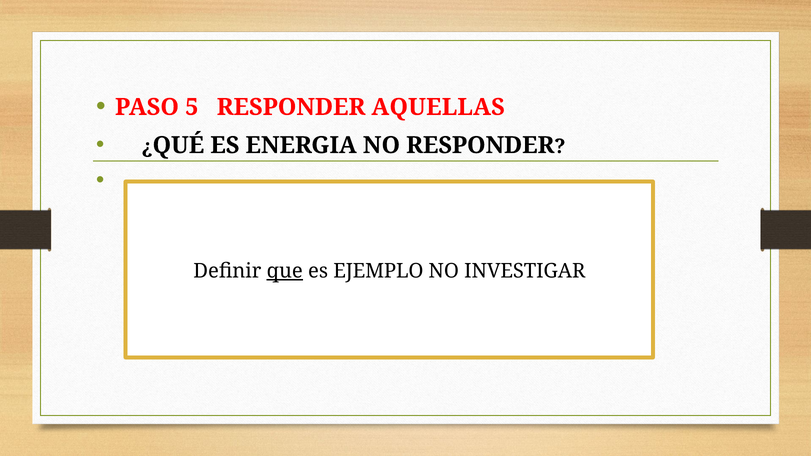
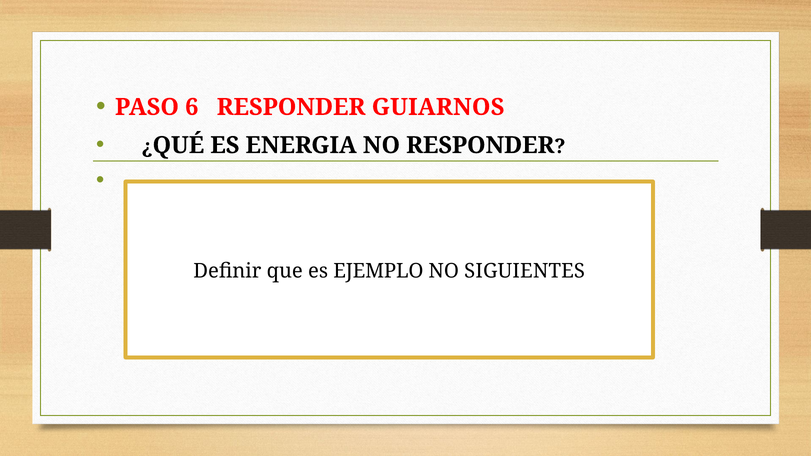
5: 5 -> 6 (192, 107)
AQUELLAS: AQUELLAS -> GUIARNOS (438, 107)
que underline: present -> none (285, 271)
INVESTIGAR: INVESTIGAR -> SIGUIENTES (525, 271)
